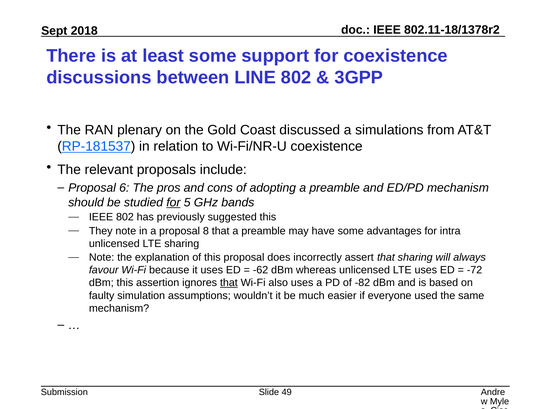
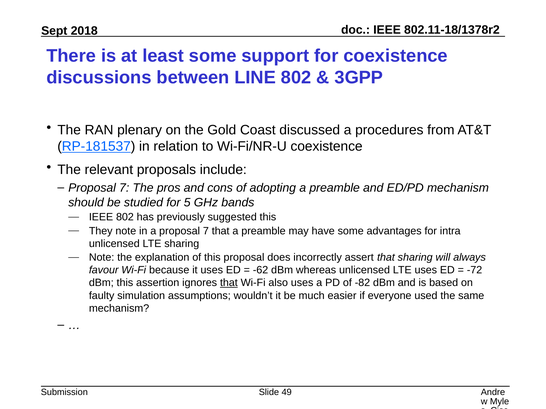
simulations: simulations -> procedures (389, 130)
6: 6 -> 7 (124, 188)
for underline: present -> none (173, 203)
a proposal 8: 8 -> 7 (206, 231)
